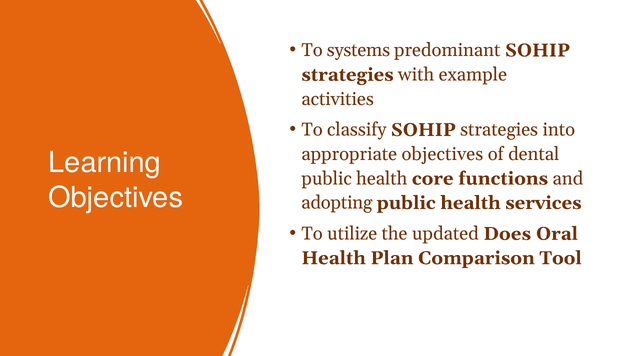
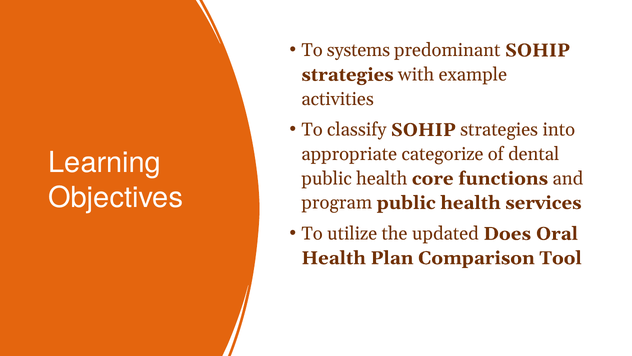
appropriate objectives: objectives -> categorize (443, 154)
adopting: adopting -> program (337, 203)
